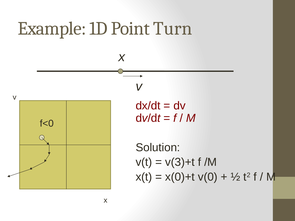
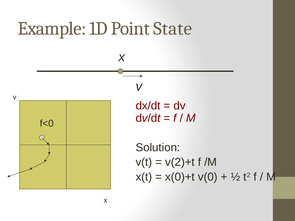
Turn: Turn -> State (173, 29)
v(3)+t: v(3)+t -> v(2)+t (180, 162)
